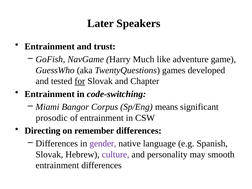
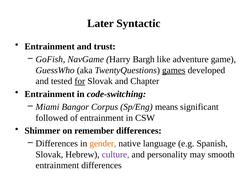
Speakers: Speakers -> Syntactic (139, 23)
Much: Much -> Bargh (144, 59)
games underline: none -> present (174, 70)
prosodic: prosodic -> followed (52, 118)
Directing: Directing -> Shimmer (42, 131)
gender colour: purple -> orange (103, 144)
